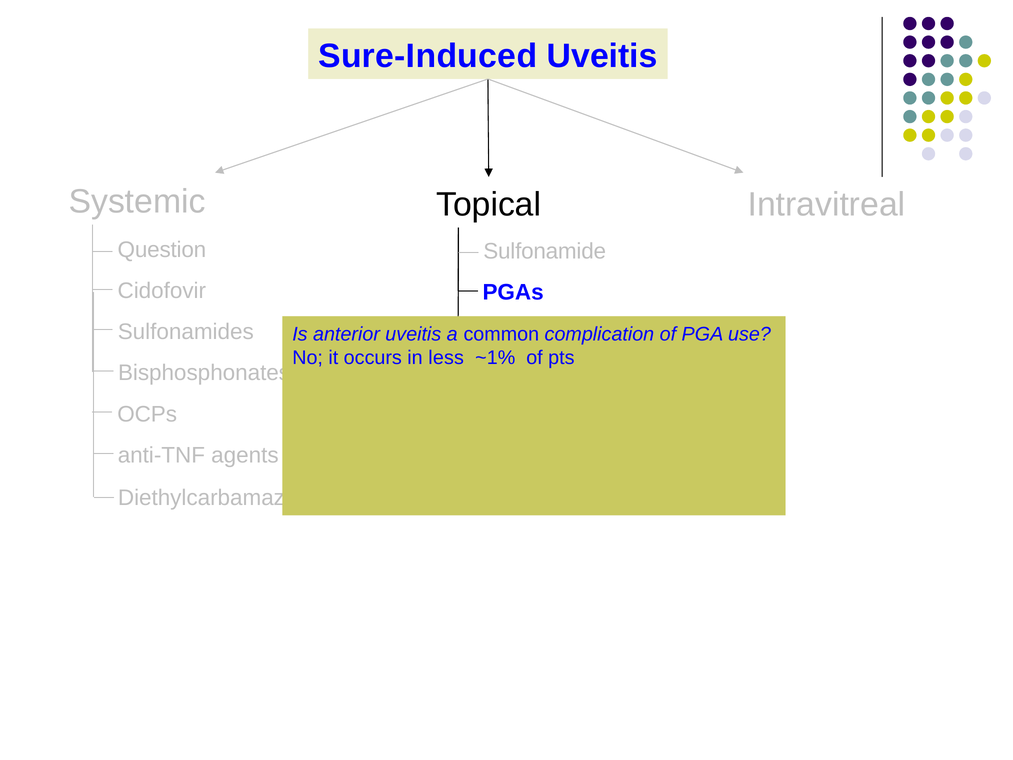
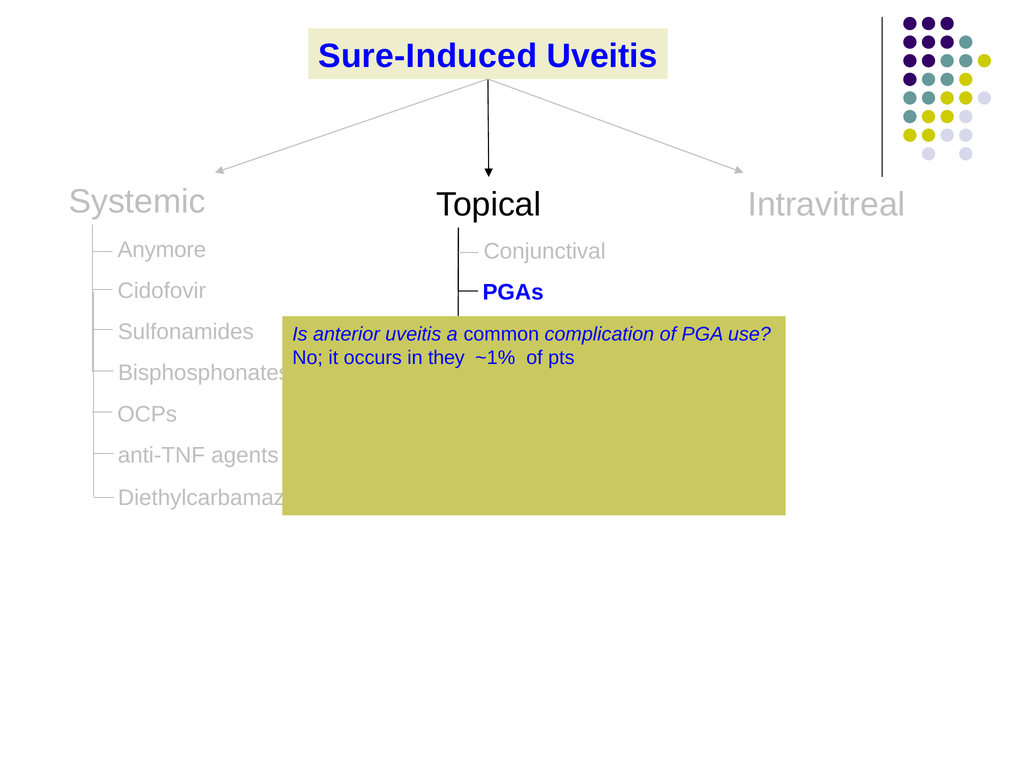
Question: Question -> Anymore (162, 250)
Sulfonamide: Sulfonamide -> Conjunctival (545, 251)
less: less -> they (446, 358)
